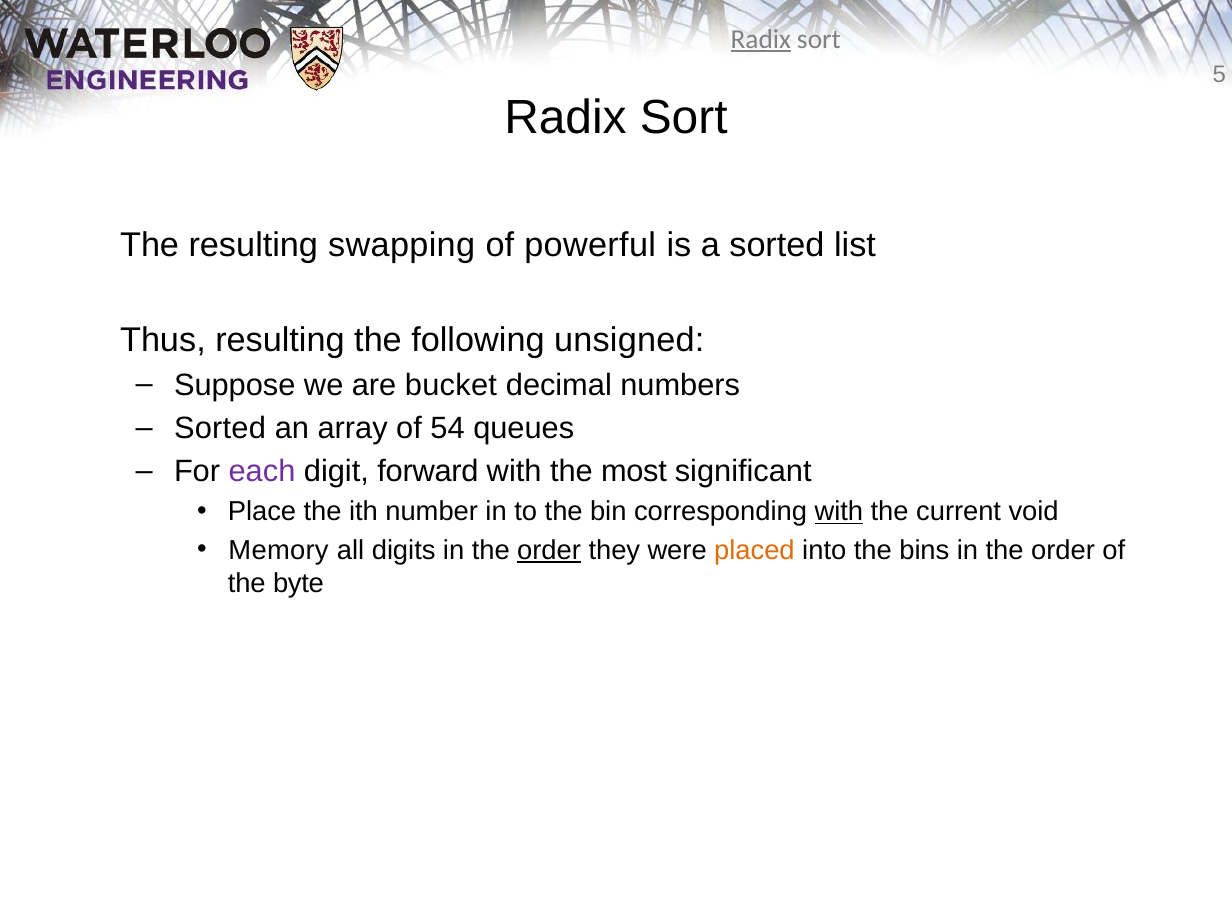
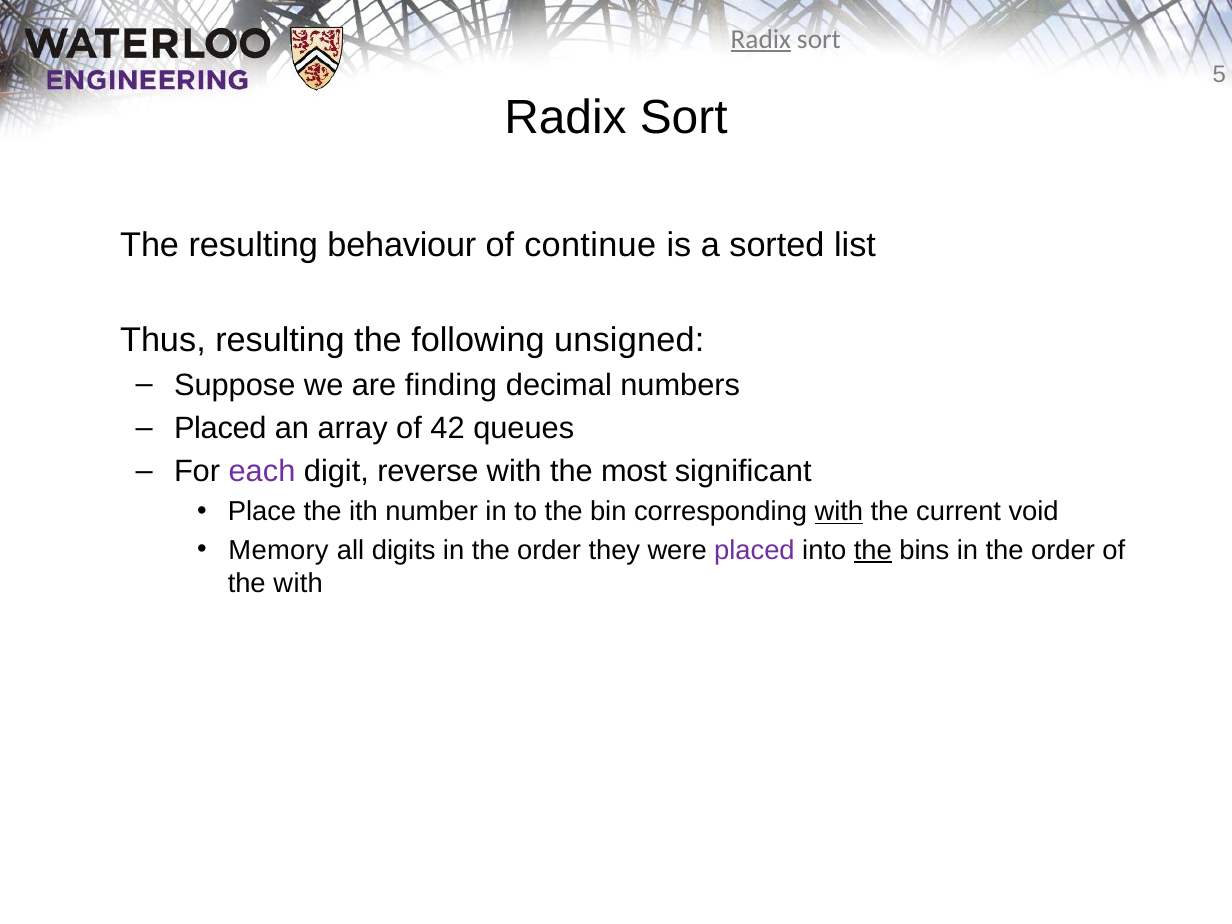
swapping: swapping -> behaviour (402, 245)
powerful: powerful -> continue (590, 245)
bucket: bucket -> finding (451, 385)
Sorted: Sorted -> Placed (220, 429)
54: 54 -> 42 (448, 429)
forward: forward -> reverse (428, 472)
order underline: present -> none (549, 550)
placed colour: orange -> purple (754, 550)
the underline: none -> present (873, 550)
the byte: byte -> with (298, 583)
